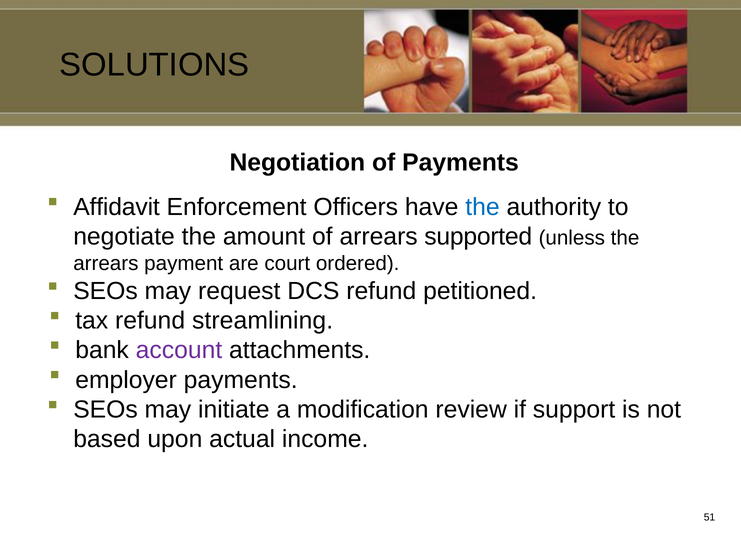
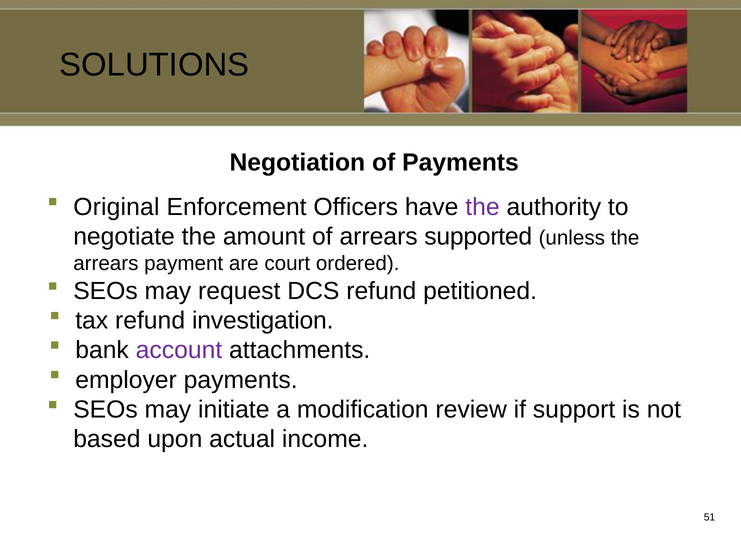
Affidavit: Affidavit -> Original (116, 207)
the colour: blue -> purple (482, 207)
streamlining: streamlining -> investigation (263, 320)
